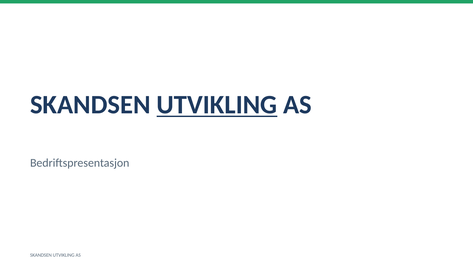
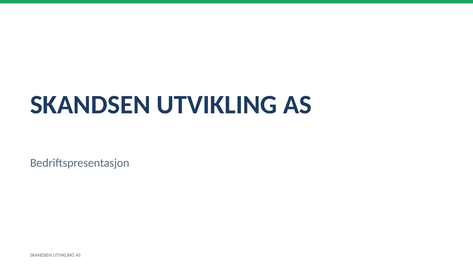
UTVIKLING underline: present -> none (217, 105)
